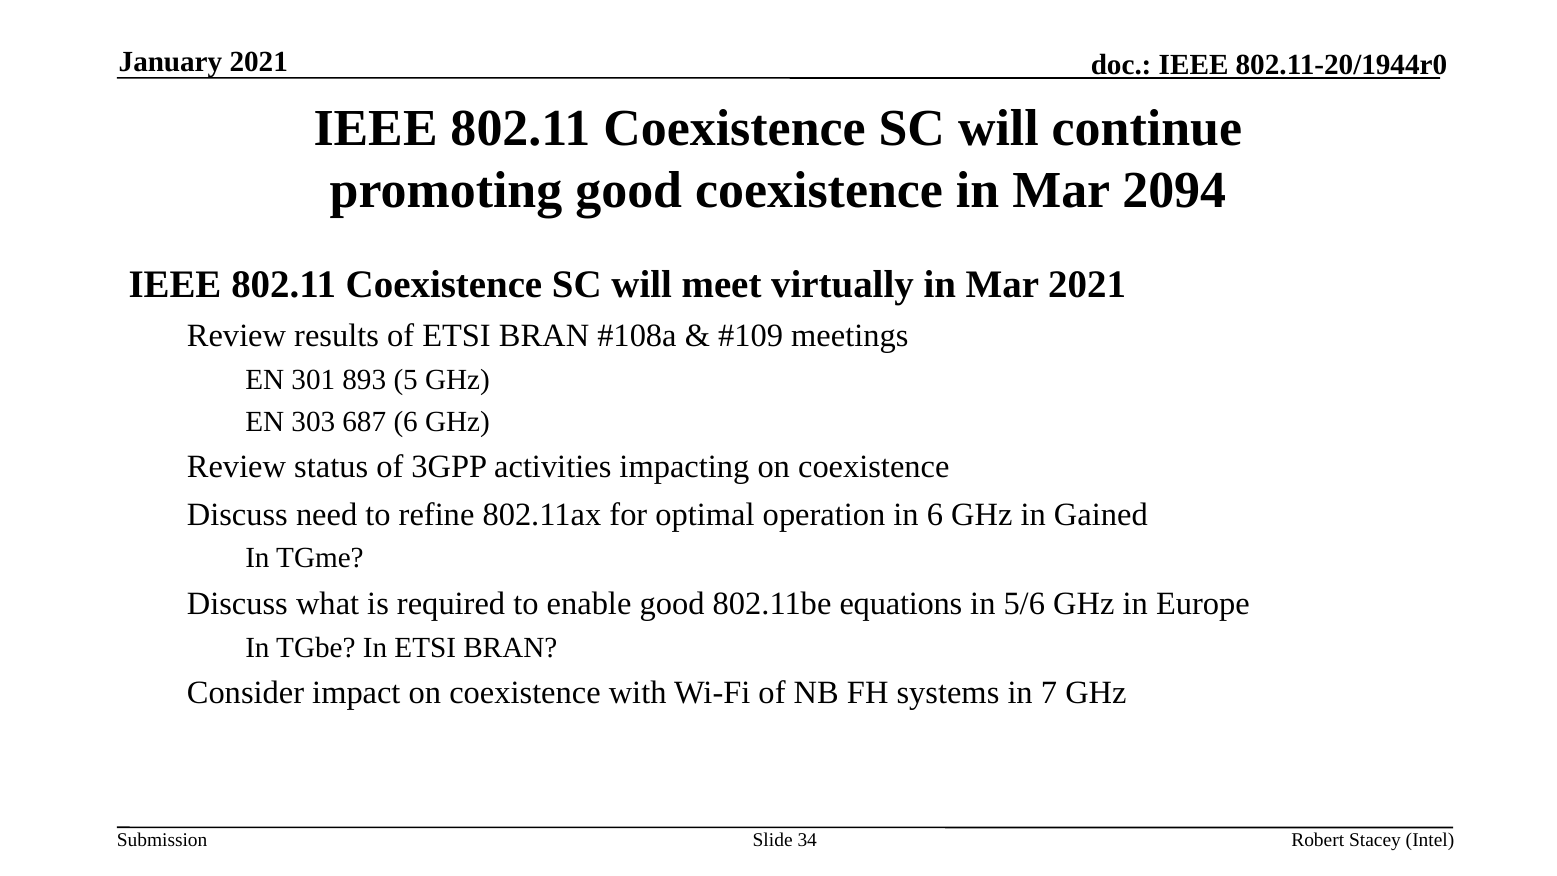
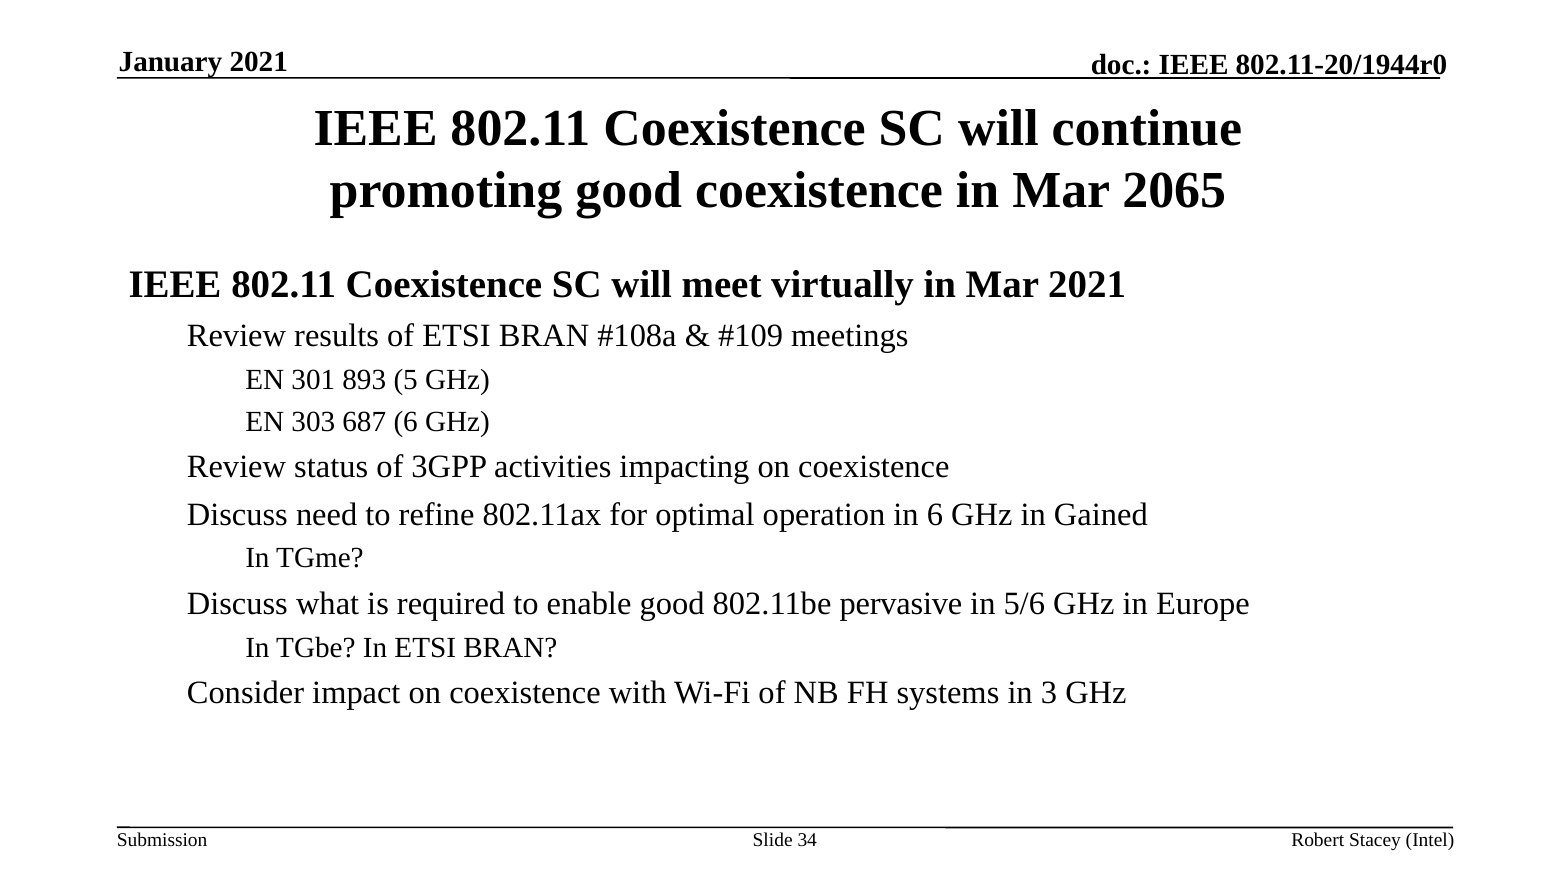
2094: 2094 -> 2065 (1174, 190)
equations: equations -> pervasive (901, 604)
7: 7 -> 3 (1049, 693)
